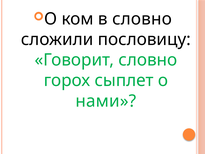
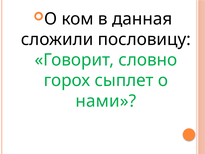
в словно: словно -> данная (142, 19)
